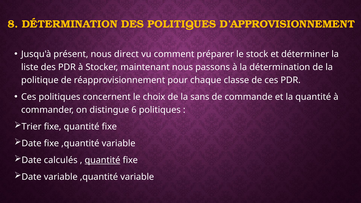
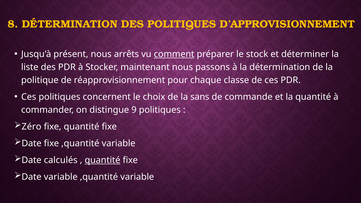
direct: direct -> arrêts (126, 54)
comment underline: none -> present (174, 54)
6: 6 -> 9 (134, 110)
Trier: Trier -> Zéro (31, 127)
